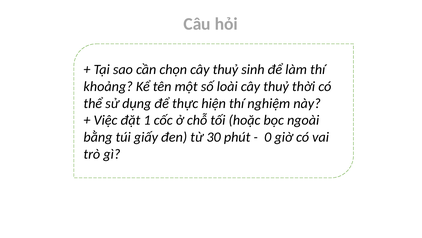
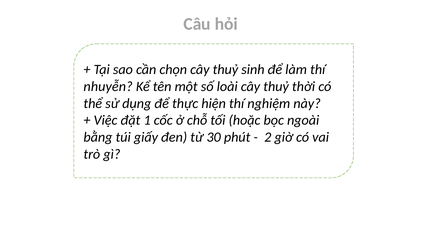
khoảng: khoảng -> nhuyễn (108, 86)
0: 0 -> 2 (268, 137)
